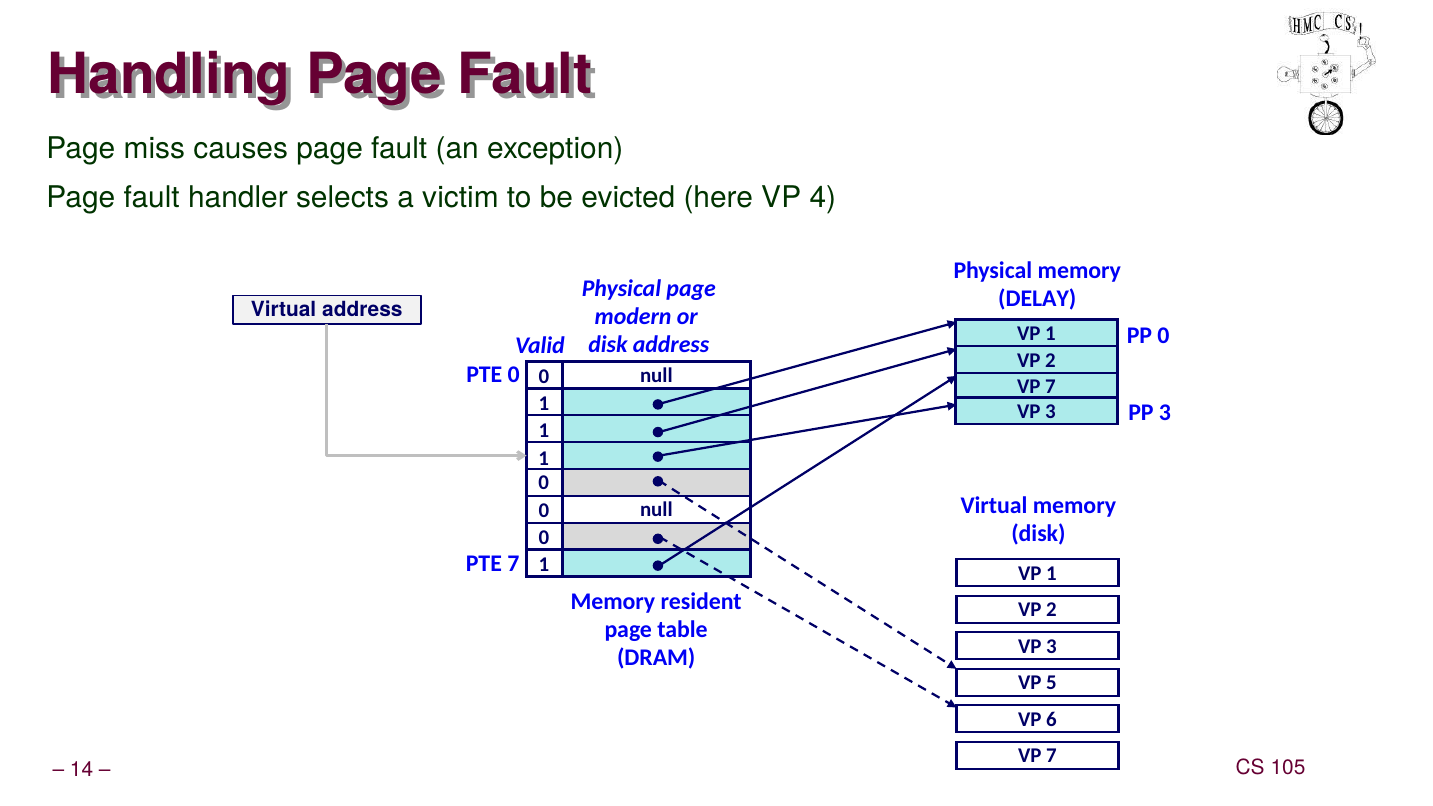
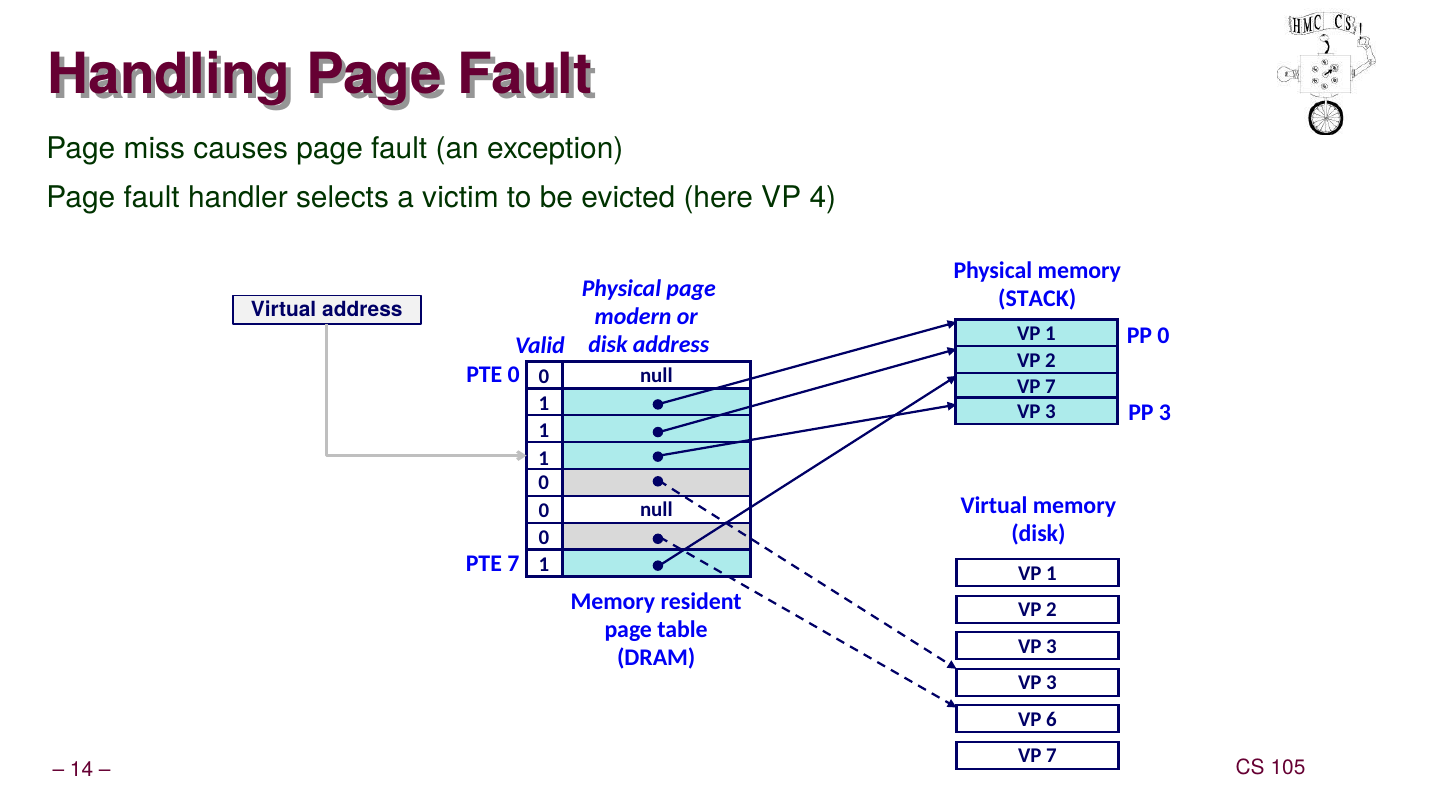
DELAY: DELAY -> STACK (1037, 299)
5: 5 -> 3 (1051, 683)
